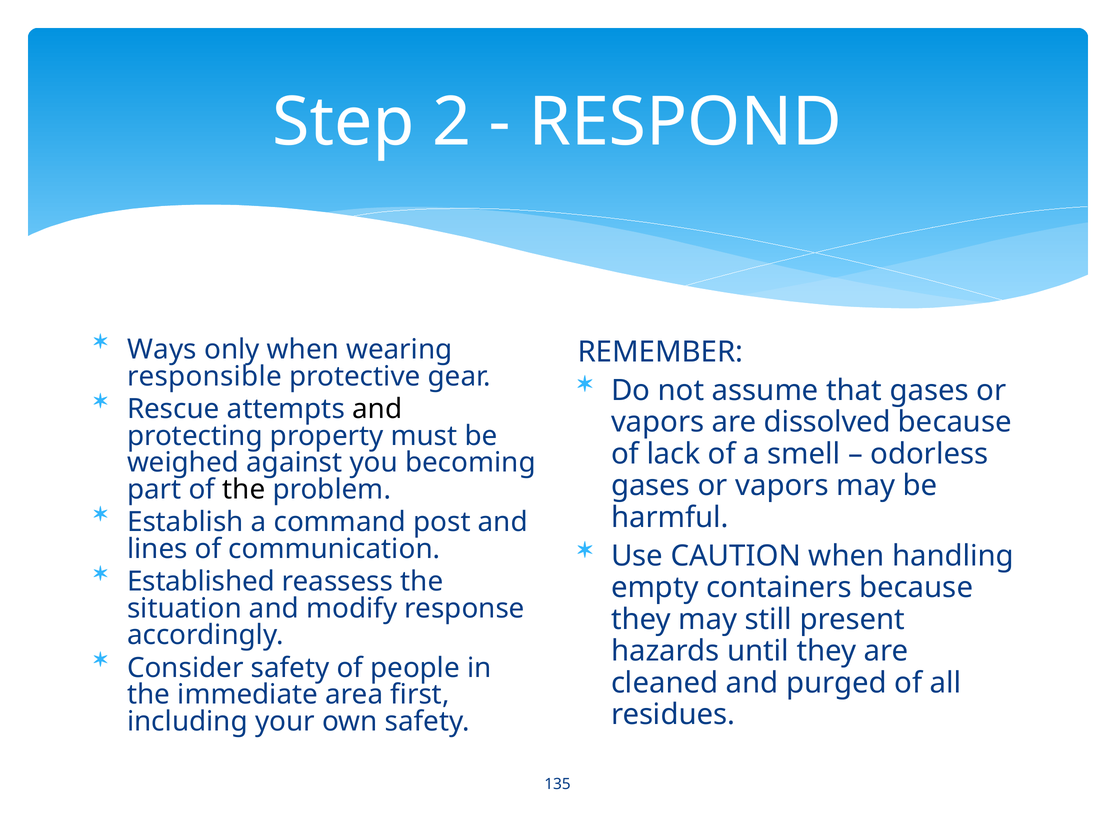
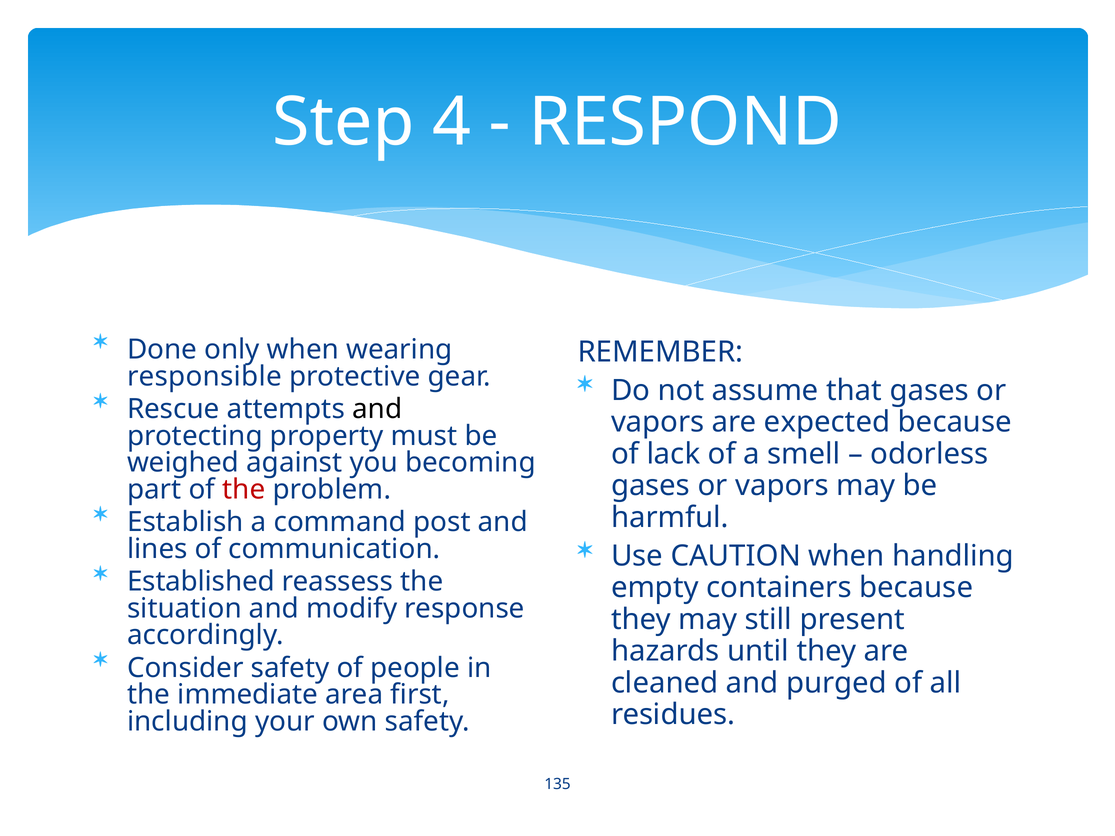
2: 2 -> 4 (452, 122)
Ways: Ways -> Done (162, 350)
dissolved: dissolved -> expected (827, 422)
the colour: black -> red (244, 490)
